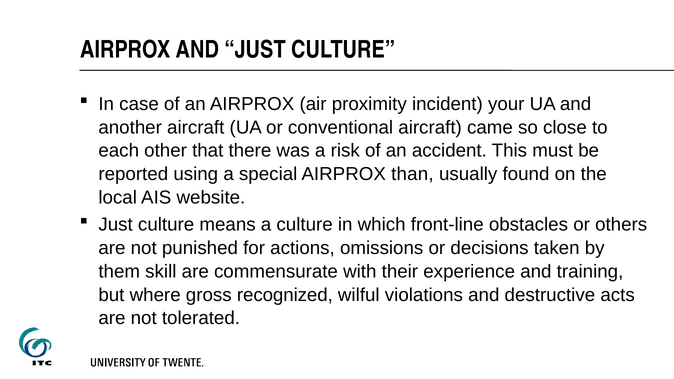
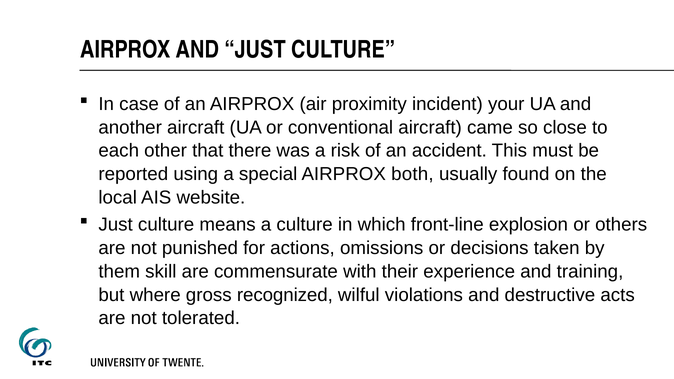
than: than -> both (412, 174)
obstacles: obstacles -> explosion (528, 225)
